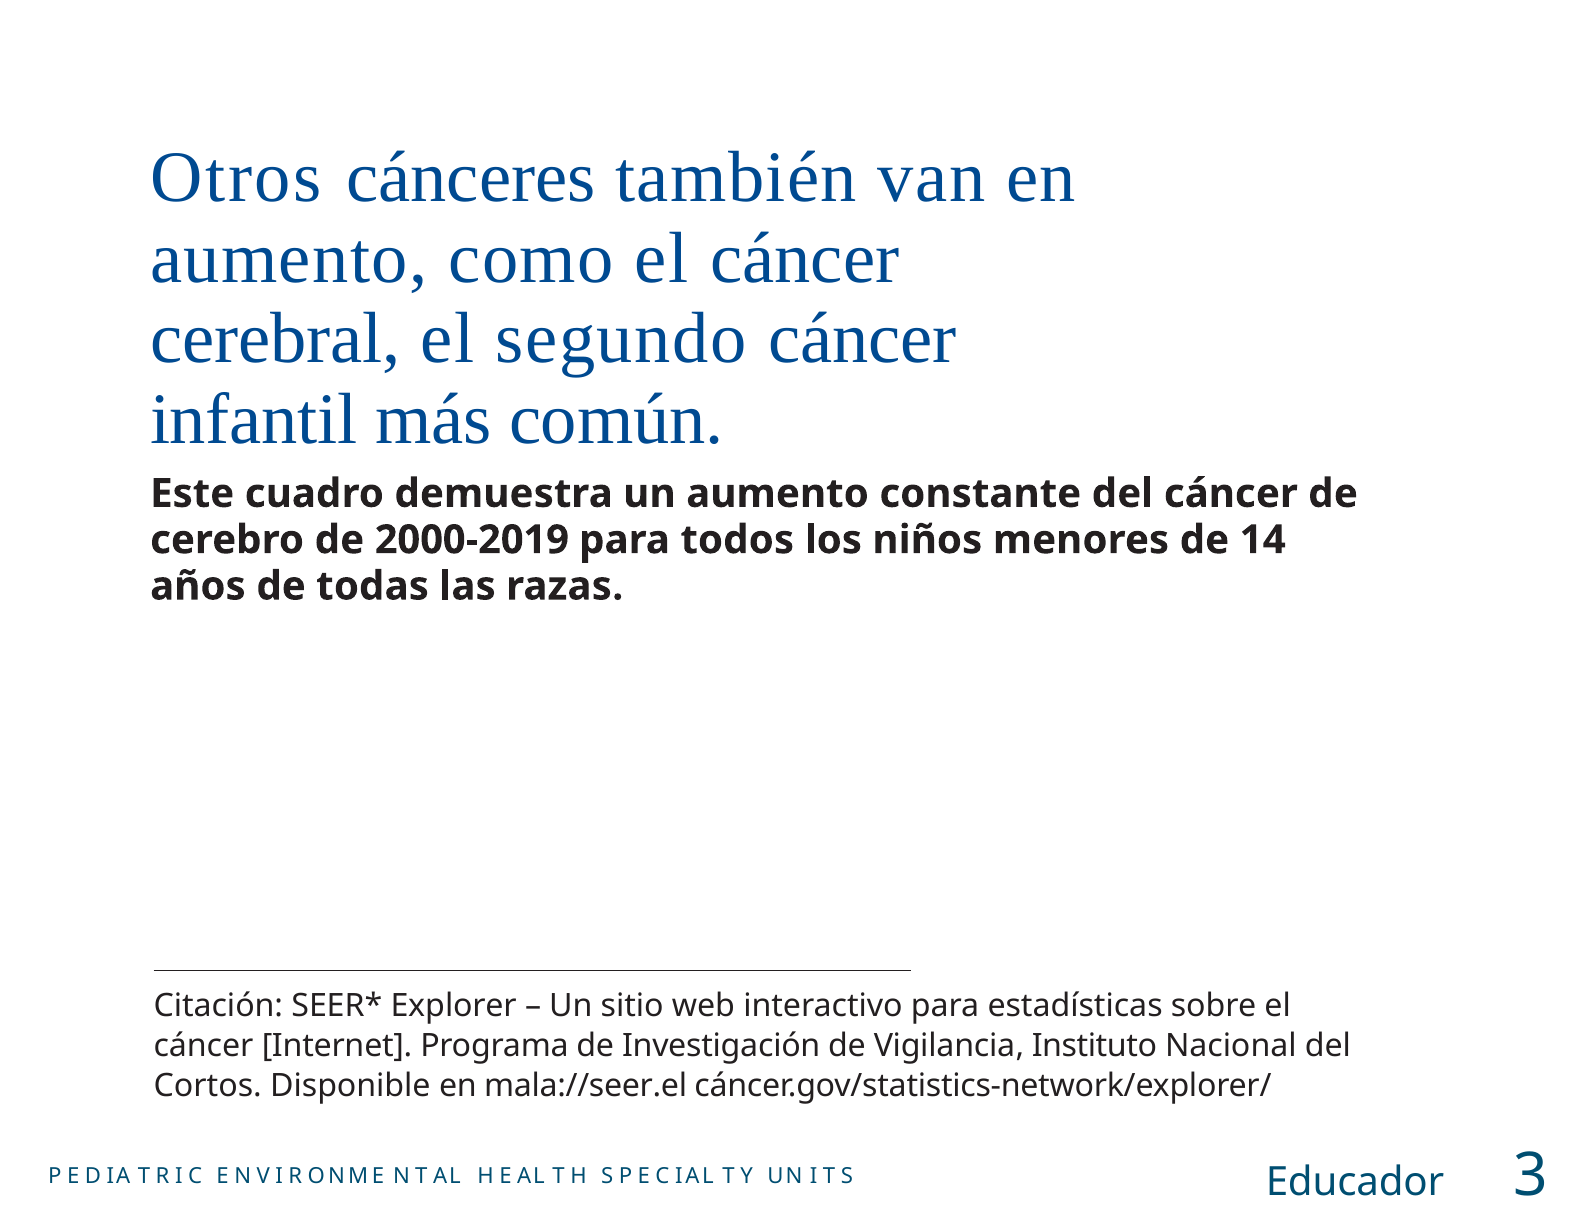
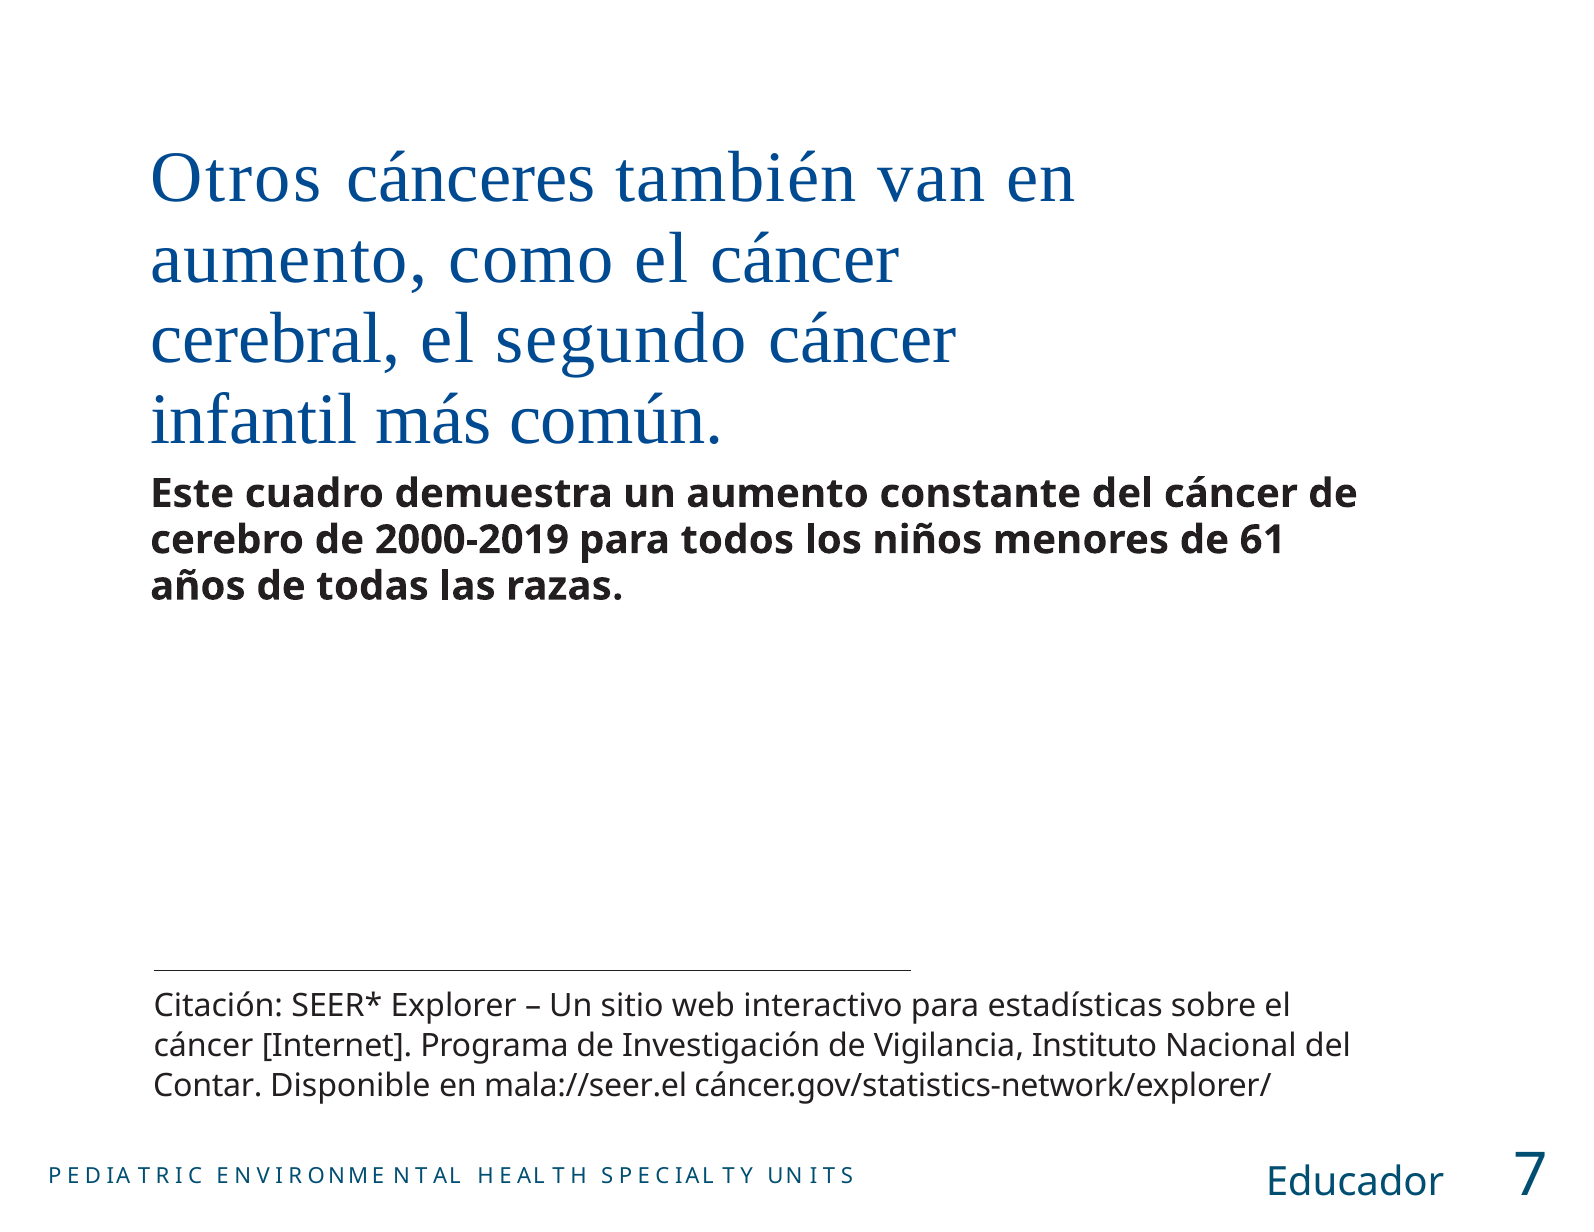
14: 14 -> 61 (1263, 540)
Cortos: Cortos -> Contar (208, 1086)
3: 3 -> 7 (1531, 1175)
